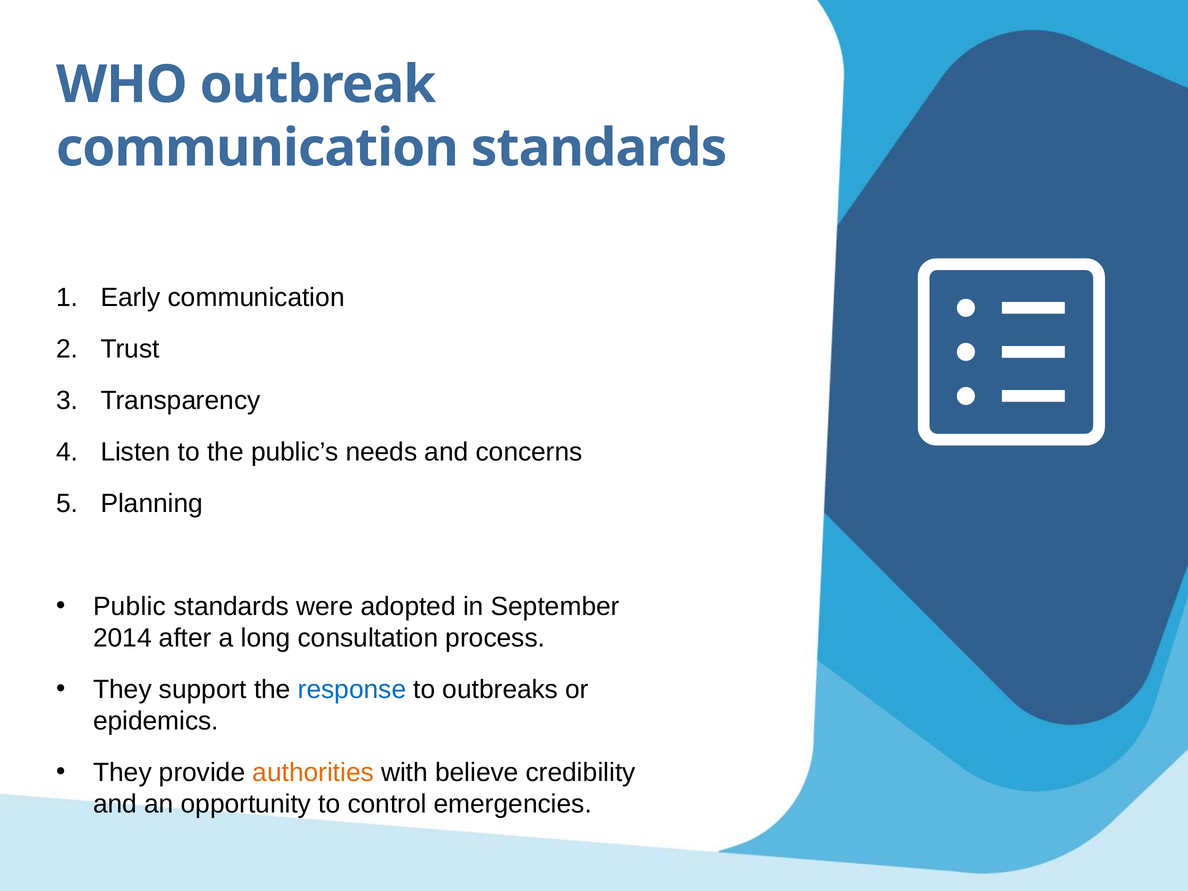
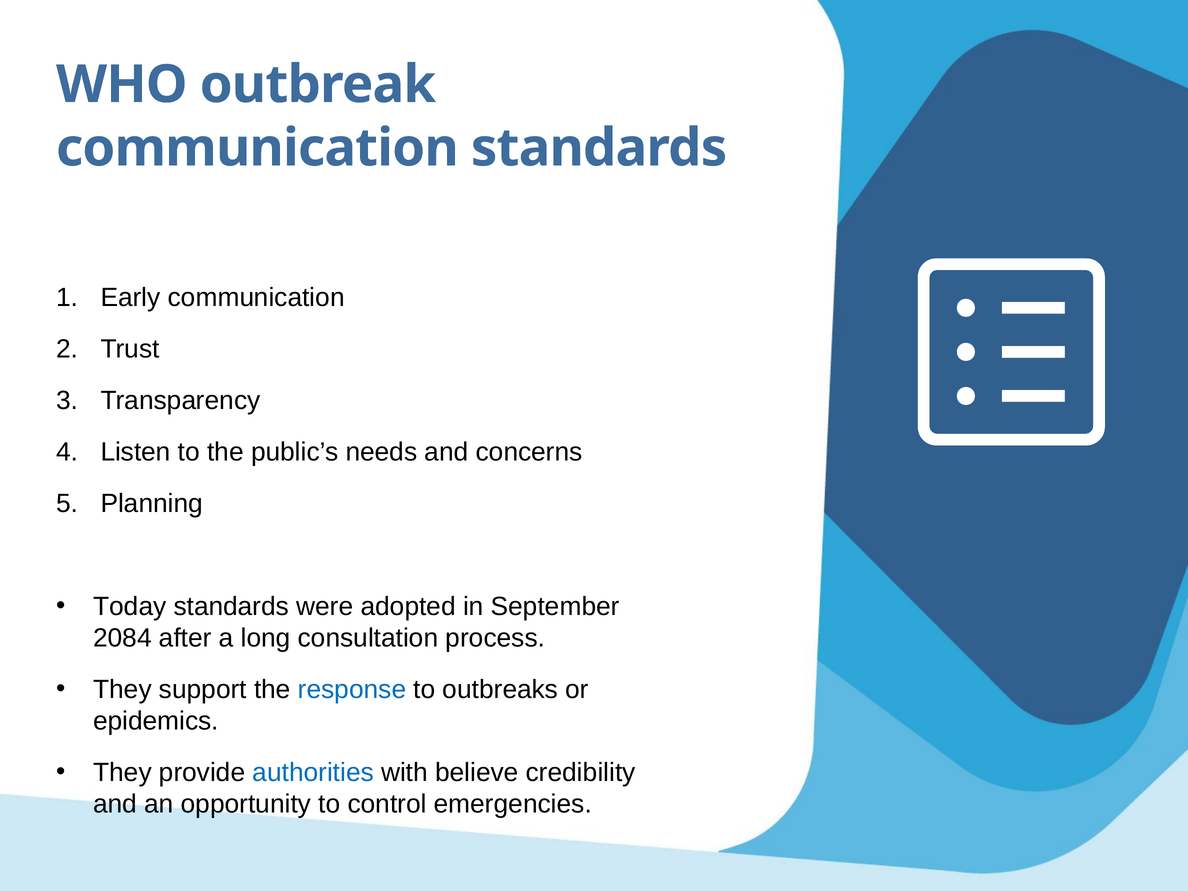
Public: Public -> Today (130, 606)
2014: 2014 -> 2084 (122, 638)
authorities colour: orange -> blue (313, 773)
